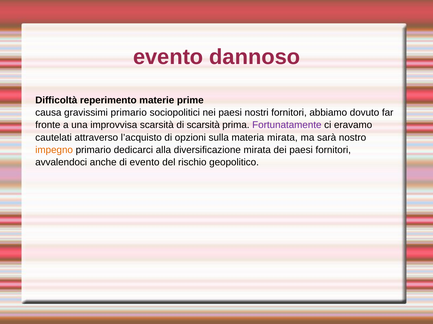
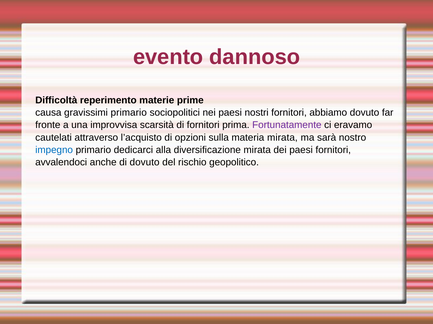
di scarsità: scarsità -> fornitori (203, 125)
impegno colour: orange -> blue (54, 150)
di evento: evento -> dovuto (145, 163)
